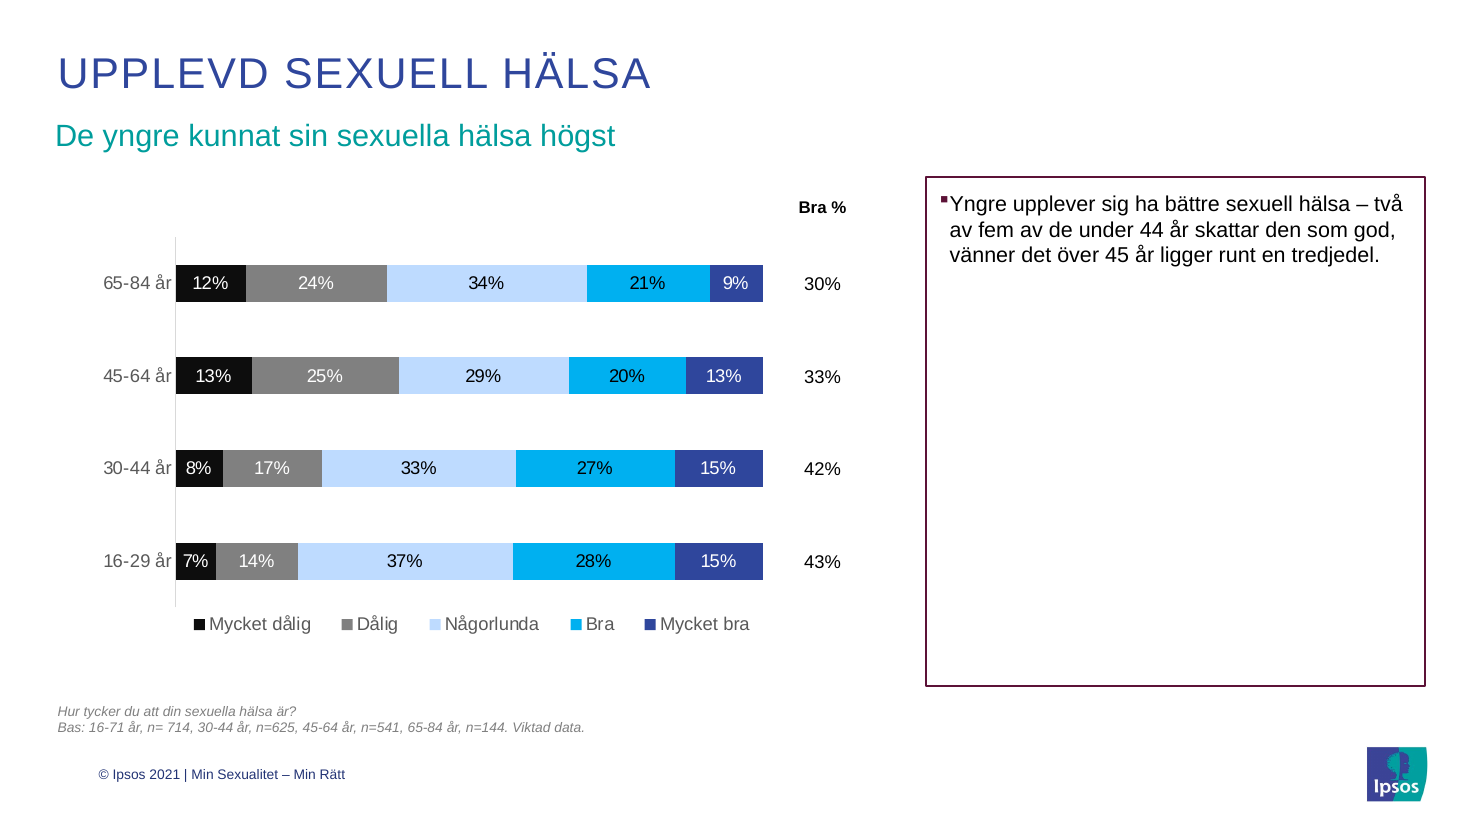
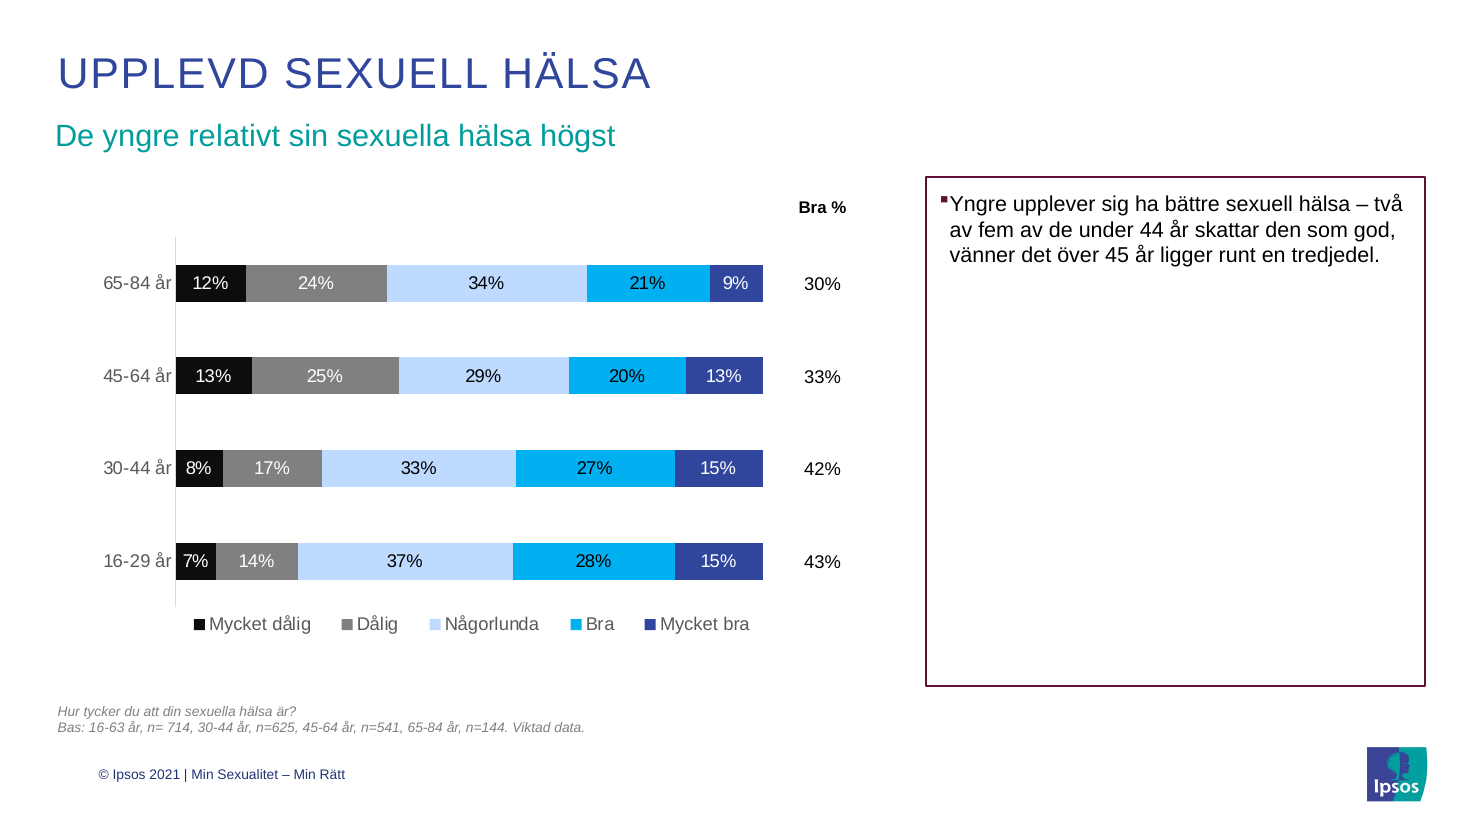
kunnat: kunnat -> relativt (234, 136)
16-71: 16-71 -> 16-63 (107, 728)
